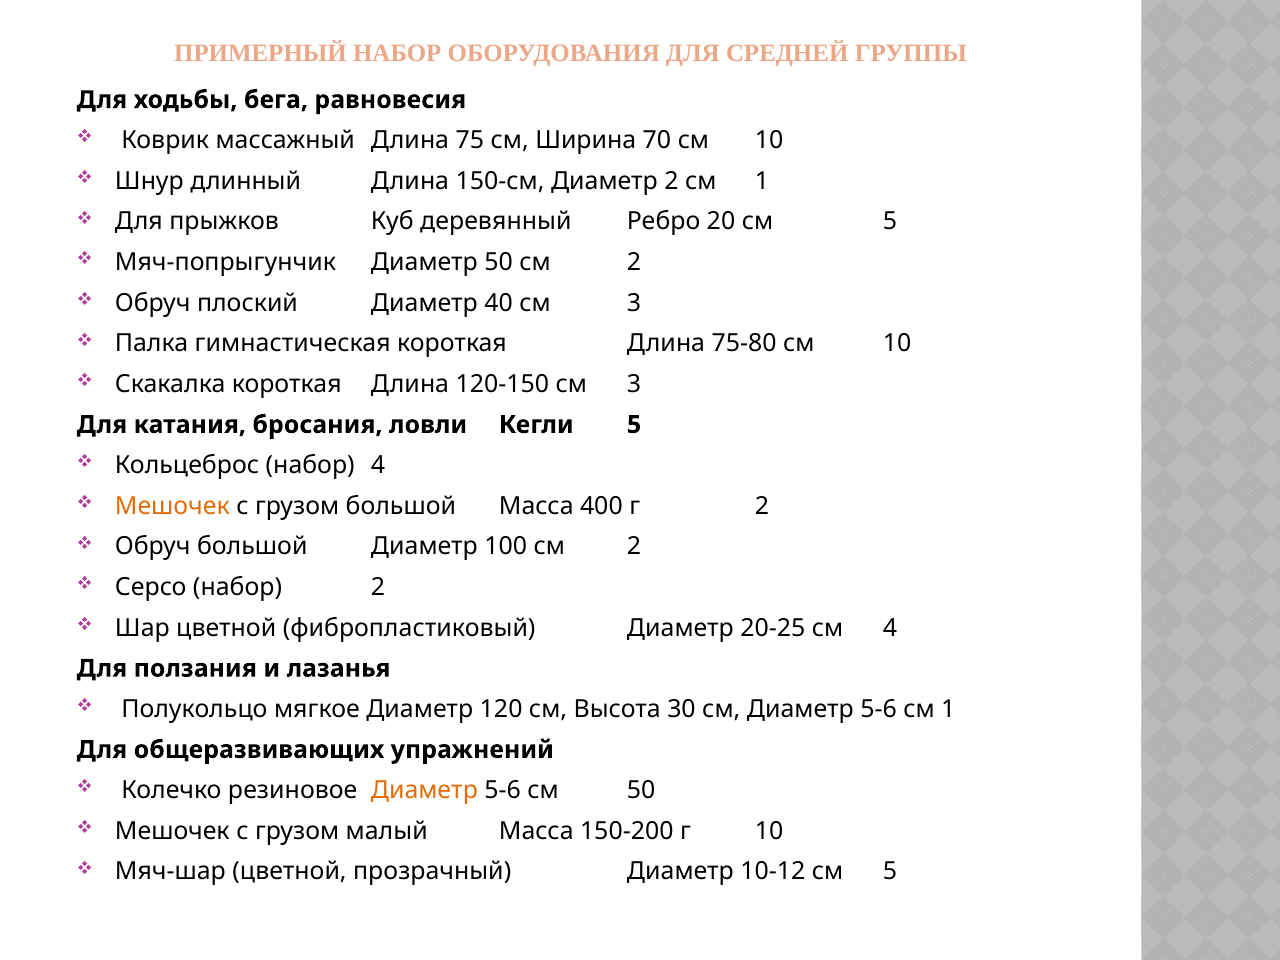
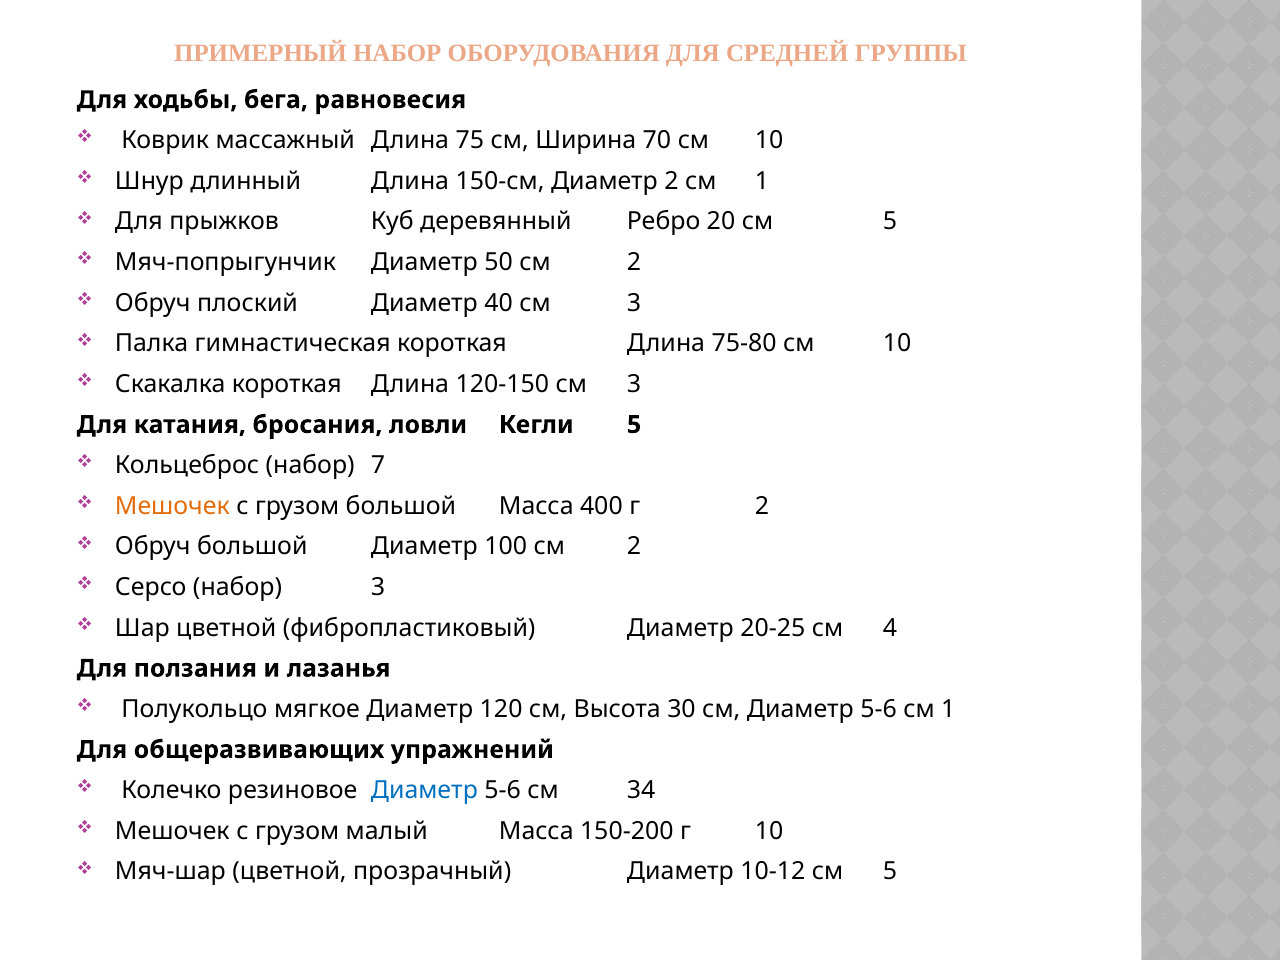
набор 4: 4 -> 7 (378, 465)
набор 2: 2 -> 3 (378, 587)
Диаметр colour: orange -> blue (424, 790)
см 50: 50 -> 34 (641, 790)
